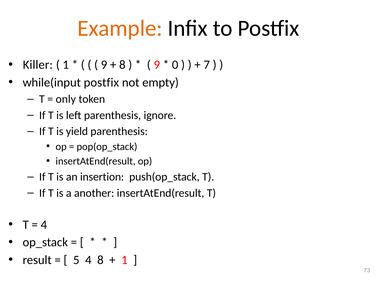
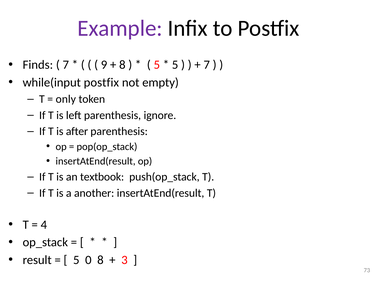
Example colour: orange -> purple (120, 28)
Killer: Killer -> Finds (38, 65)
1: 1 -> 7 (66, 65)
9: 9 -> 5 (157, 65)
0: 0 -> 5 (175, 65)
yield: yield -> after (77, 131)
insertion: insertion -> textbook (102, 177)
5 4: 4 -> 0 (88, 260)
1: 1 -> 3 (124, 260)
